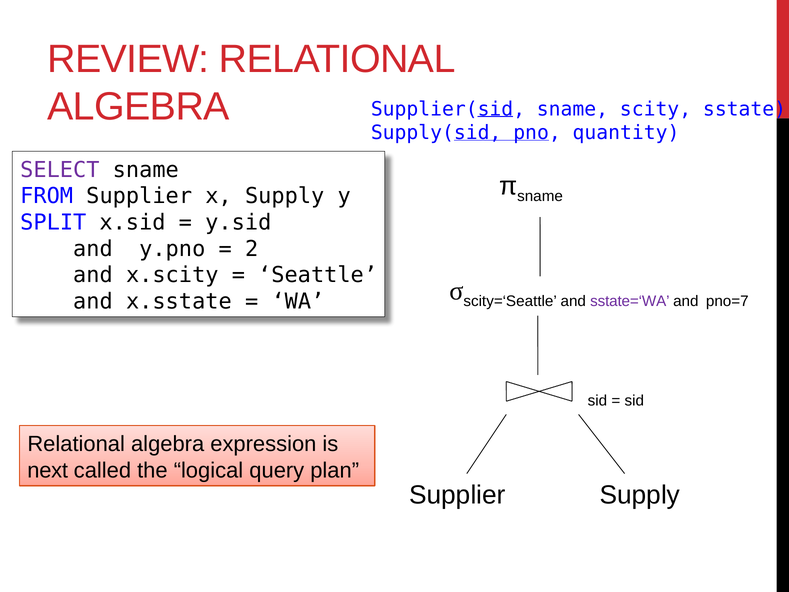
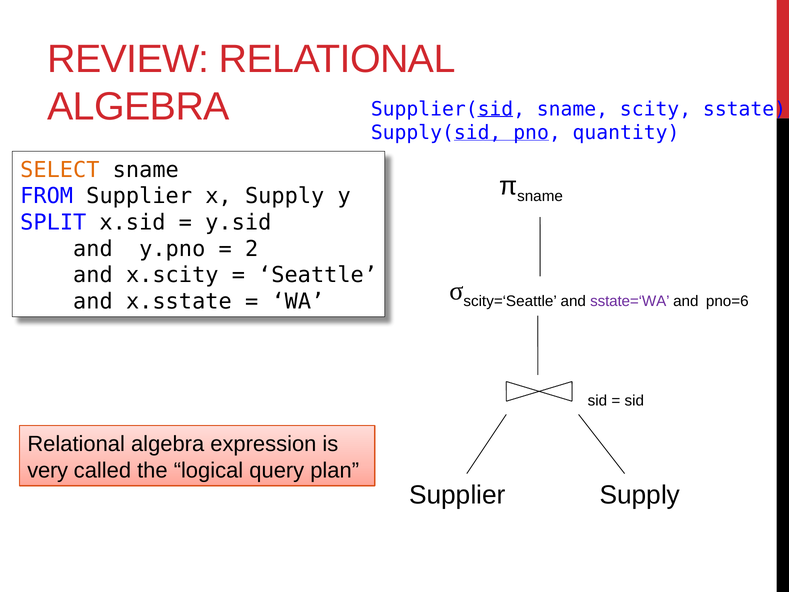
SELECT colour: purple -> orange (60, 170)
pno=7: pno=7 -> pno=6 (727, 301)
next: next -> very (48, 470)
